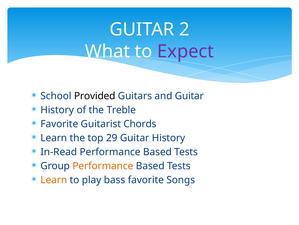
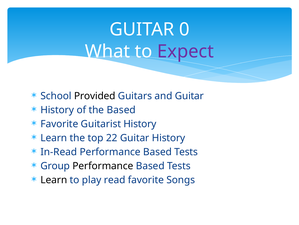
2: 2 -> 0 (184, 29)
the Treble: Treble -> Based (121, 110)
Guitarist Chords: Chords -> History (140, 124)
29: 29 -> 22 (112, 138)
Performance colour: orange -> black (103, 165)
Learn colour: orange -> black (54, 179)
bass: bass -> read (115, 179)
